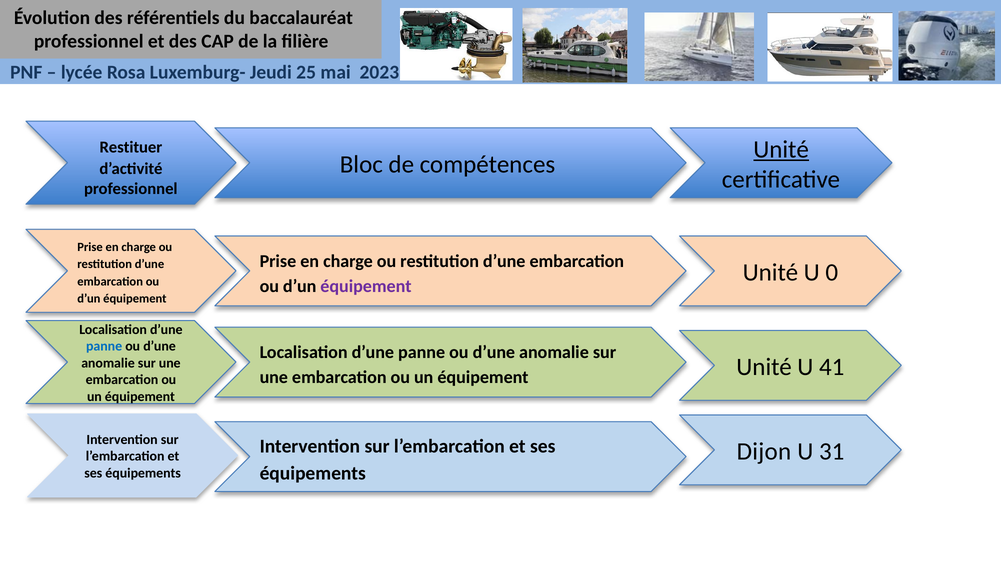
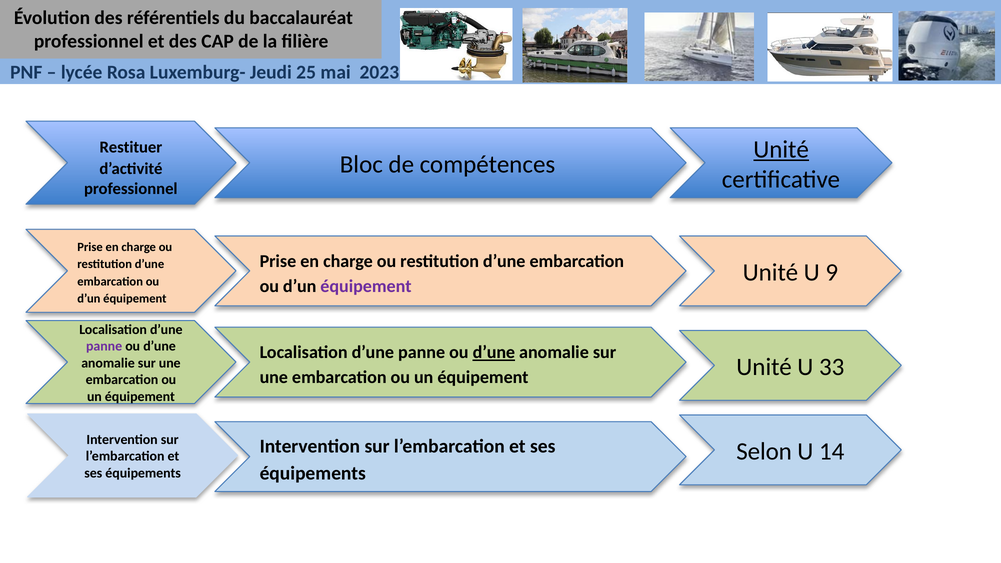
0: 0 -> 9 (832, 273)
panne colour: blue -> purple (104, 346)
d’une underline: none -> present (494, 353)
41: 41 -> 33 (832, 367)
Dijon: Dijon -> Selon (764, 452)
31: 31 -> 14 (832, 452)
